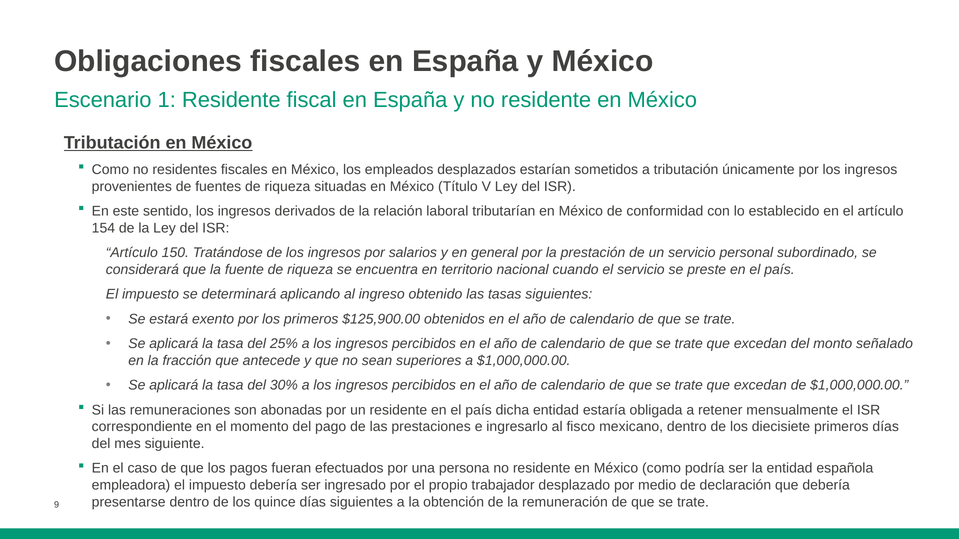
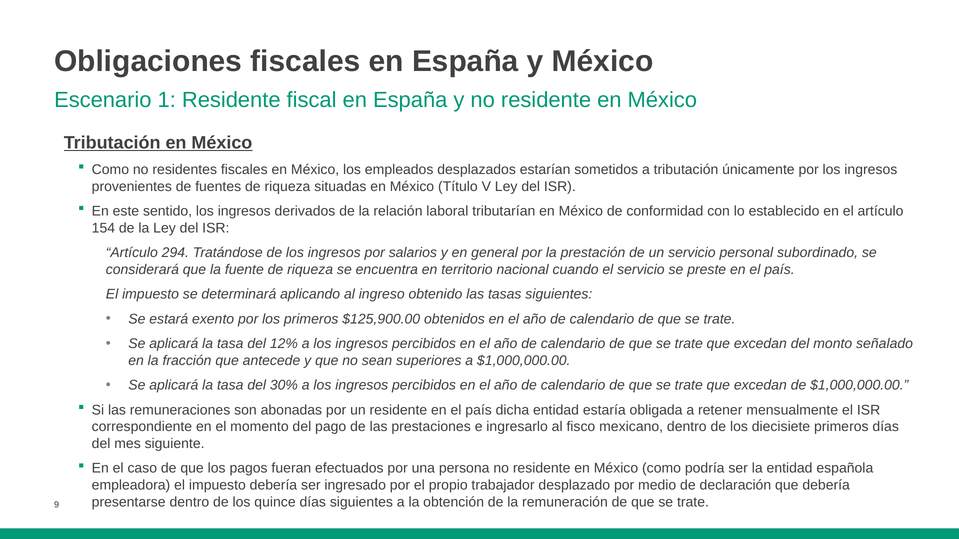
150: 150 -> 294 (175, 253)
25%: 25% -> 12% (284, 344)
